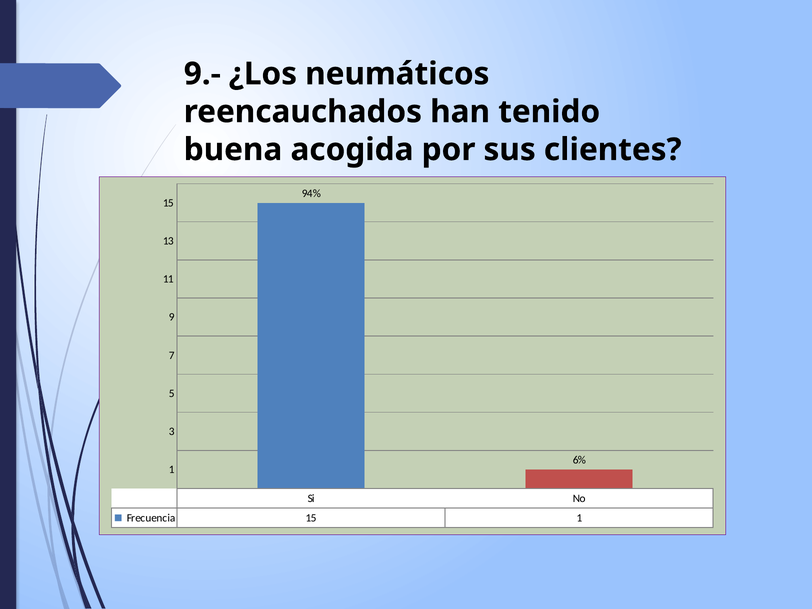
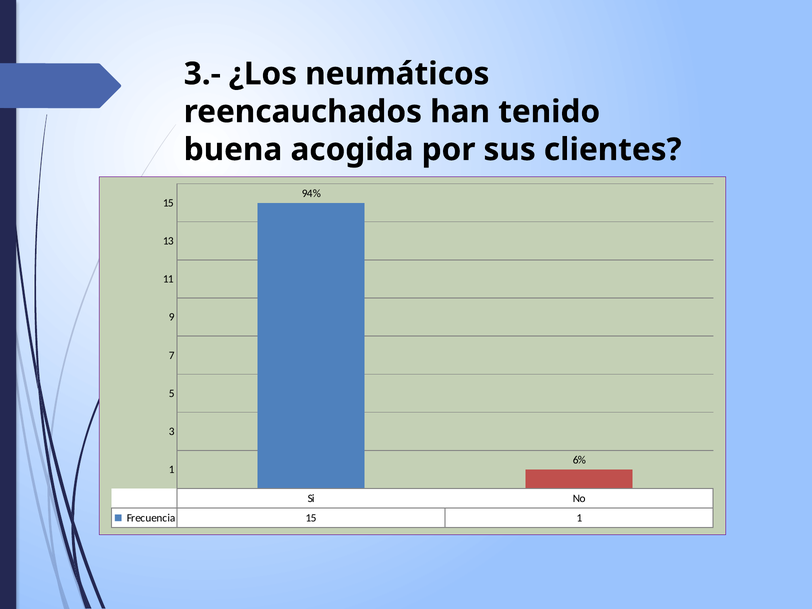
9.-: 9.- -> 3.- (202, 74)
